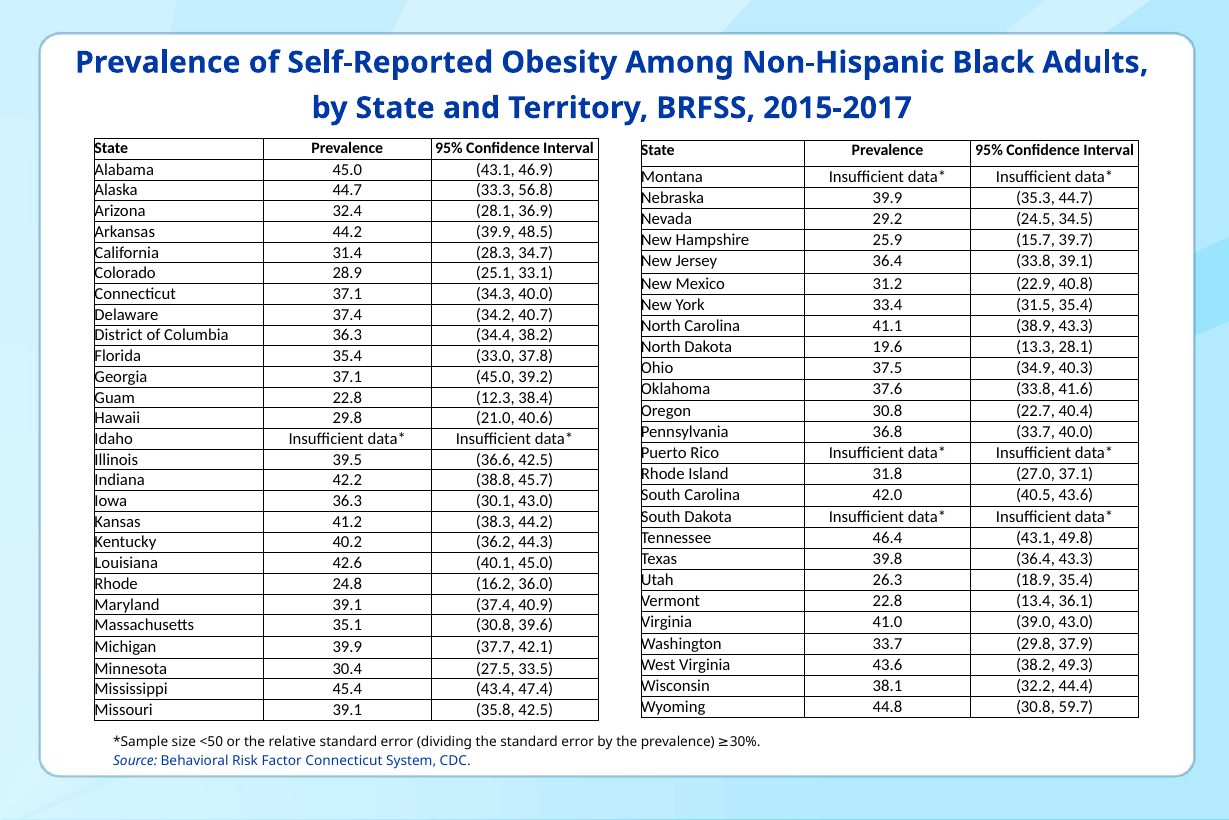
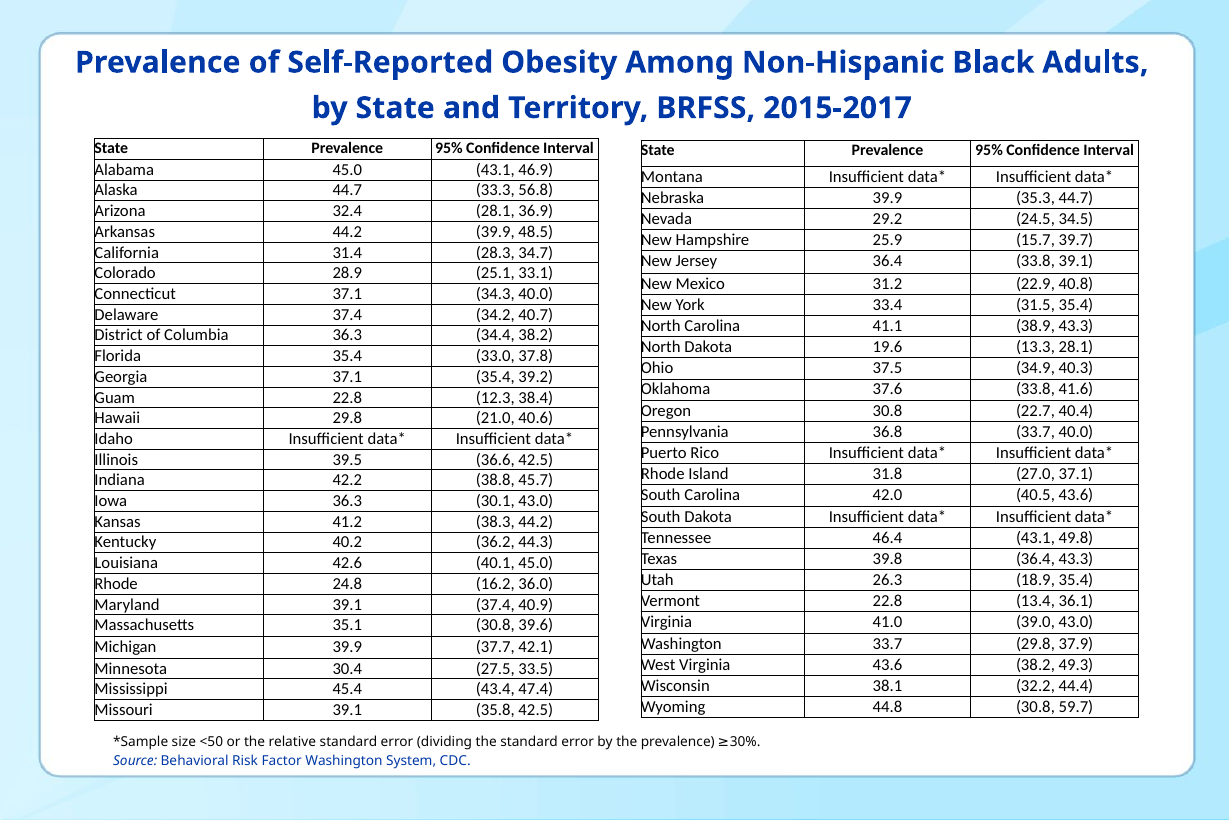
37.1 45.0: 45.0 -> 35.4 (495, 377)
Factor Connecticut: Connecticut -> Washington (344, 760)
